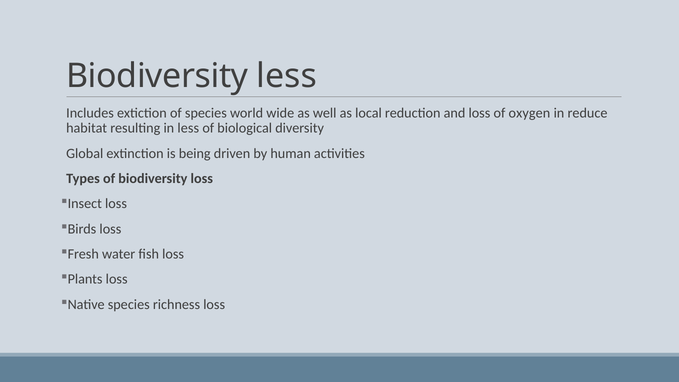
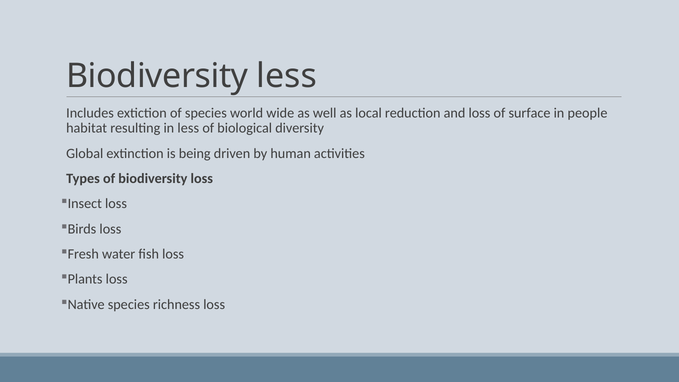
oxygen: oxygen -> surface (530, 113)
reduce: reduce -> people (587, 113)
